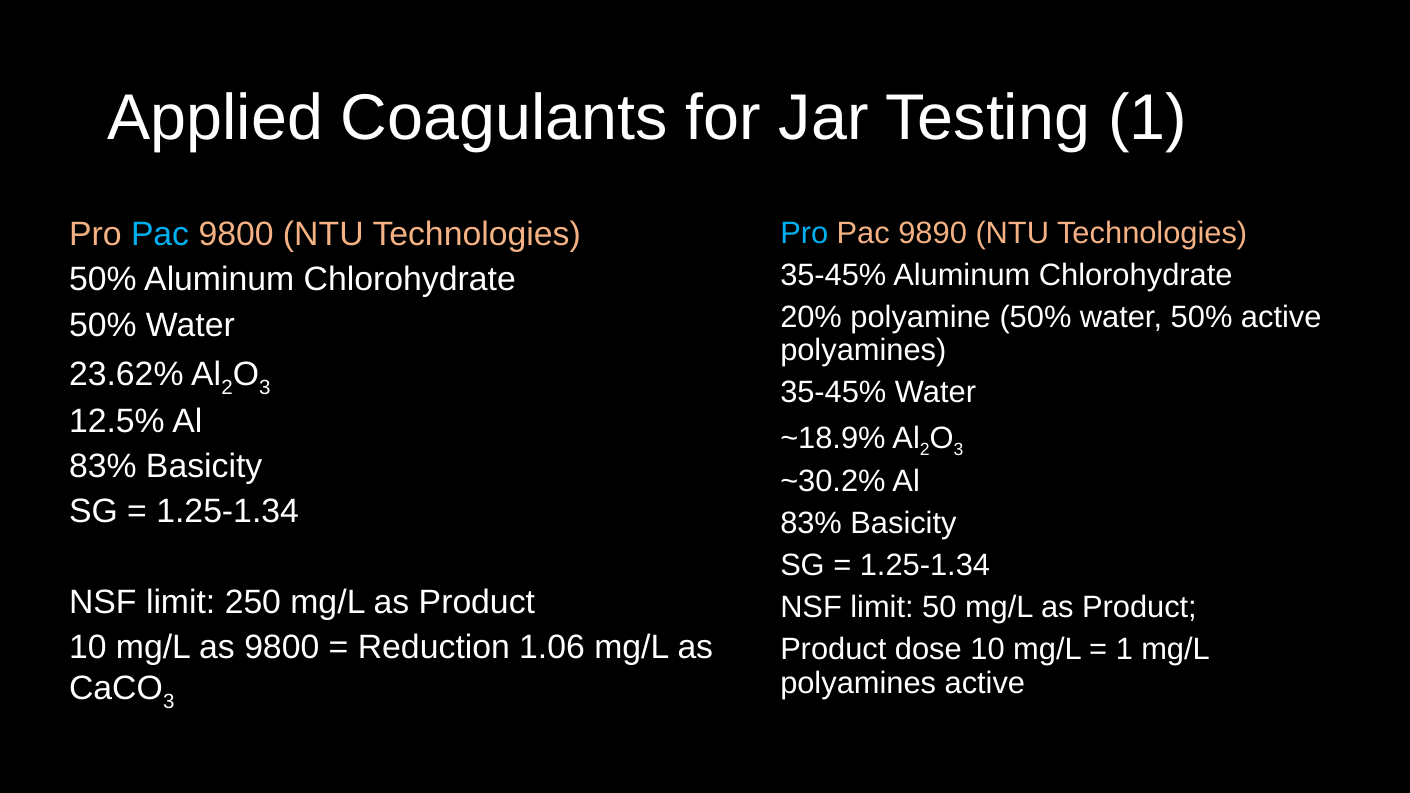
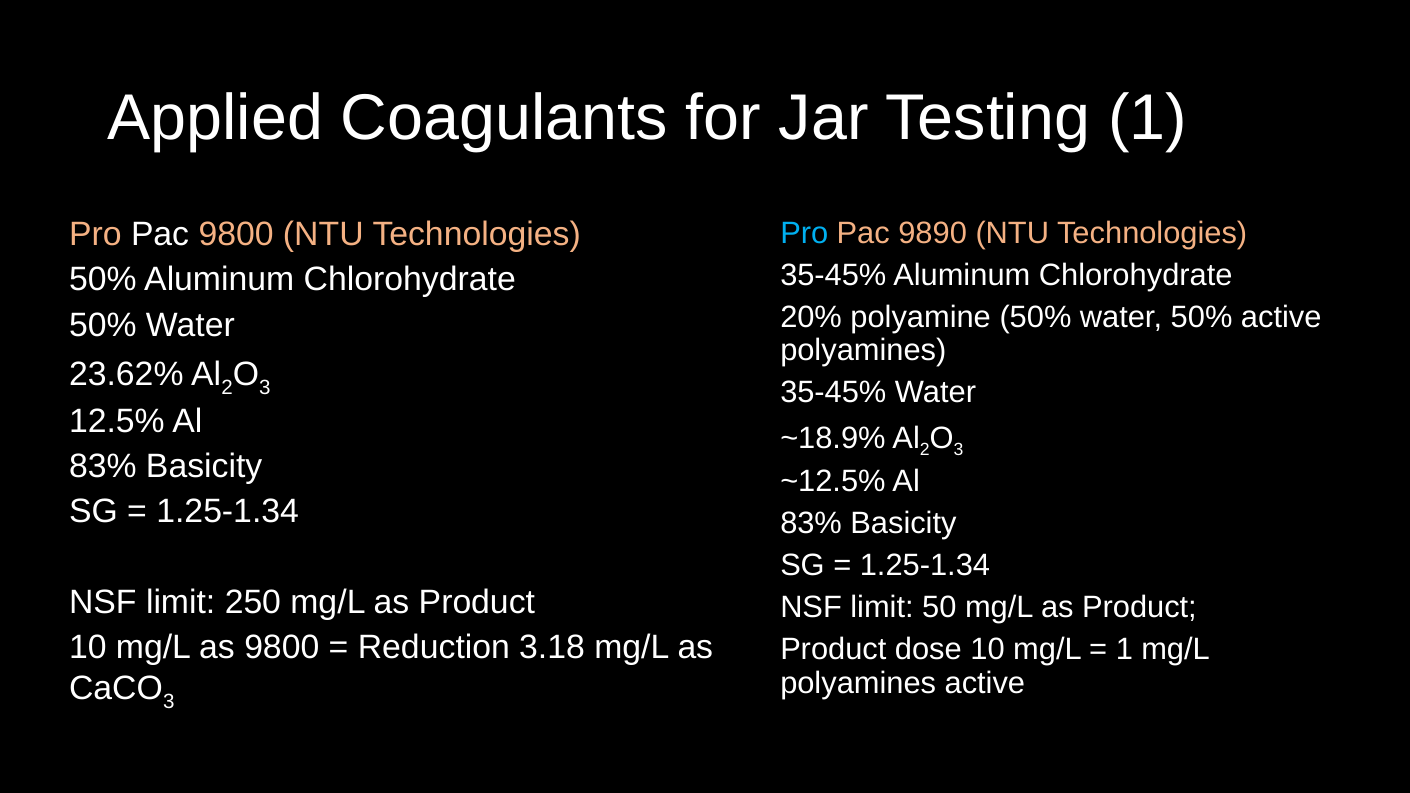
Pac colour: light blue -> white (160, 234)
~30.2%: ~30.2% -> ~12.5% (833, 481)
1.06: 1.06 -> 3.18 (552, 648)
